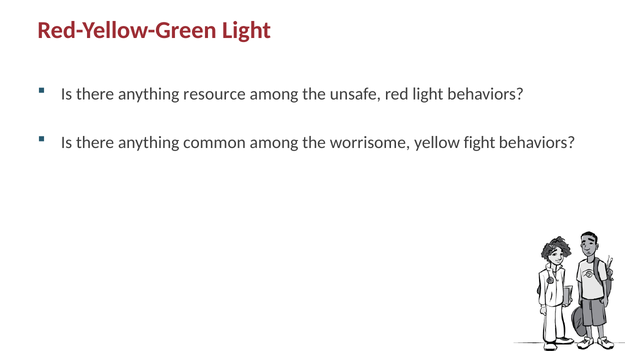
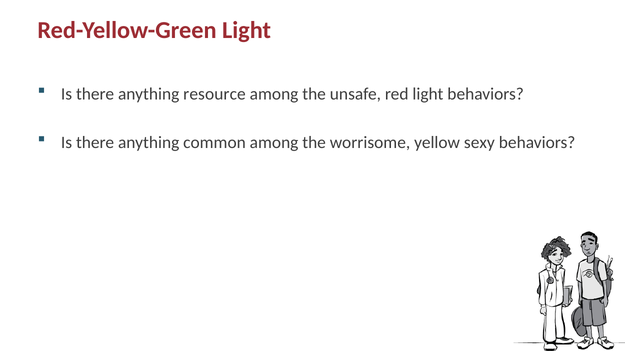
fight: fight -> sexy (479, 143)
